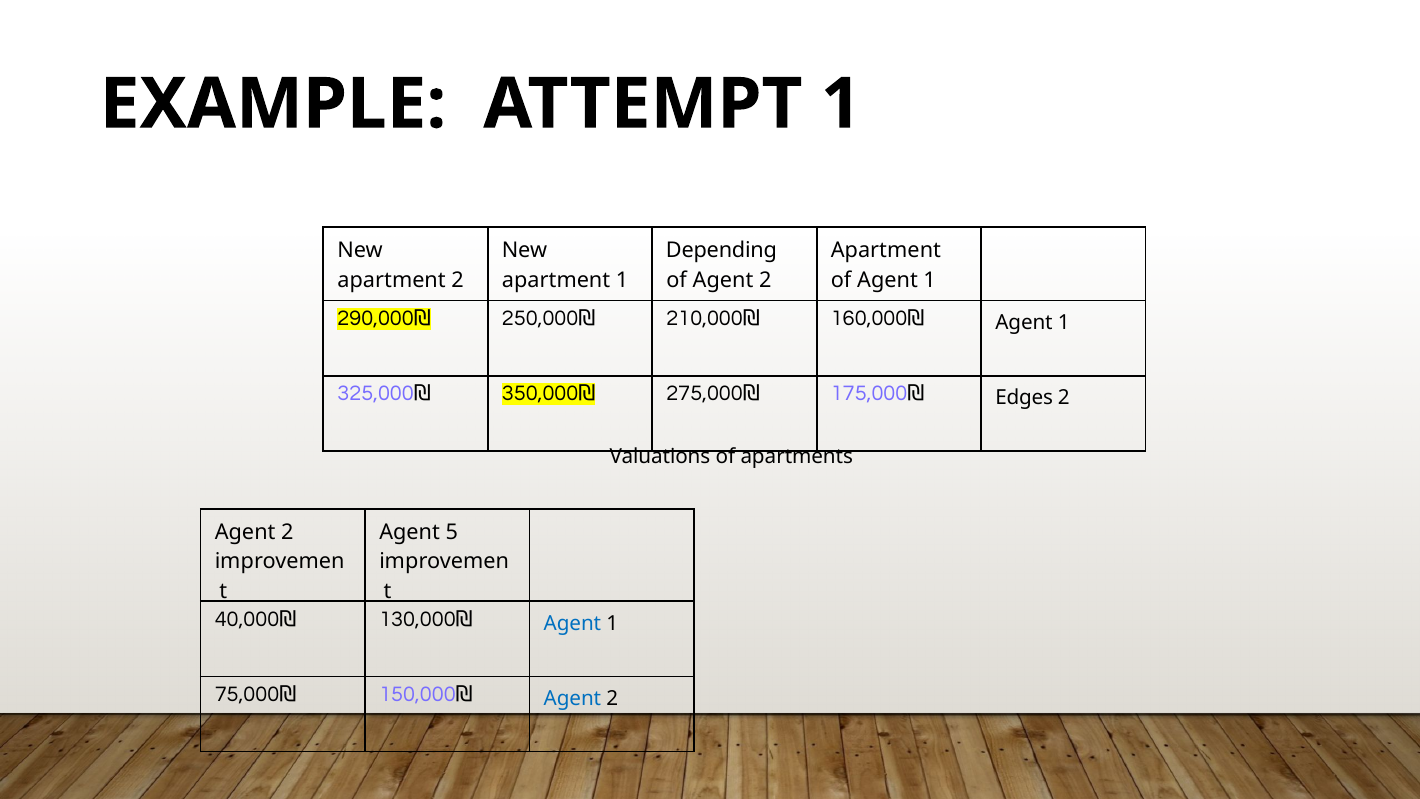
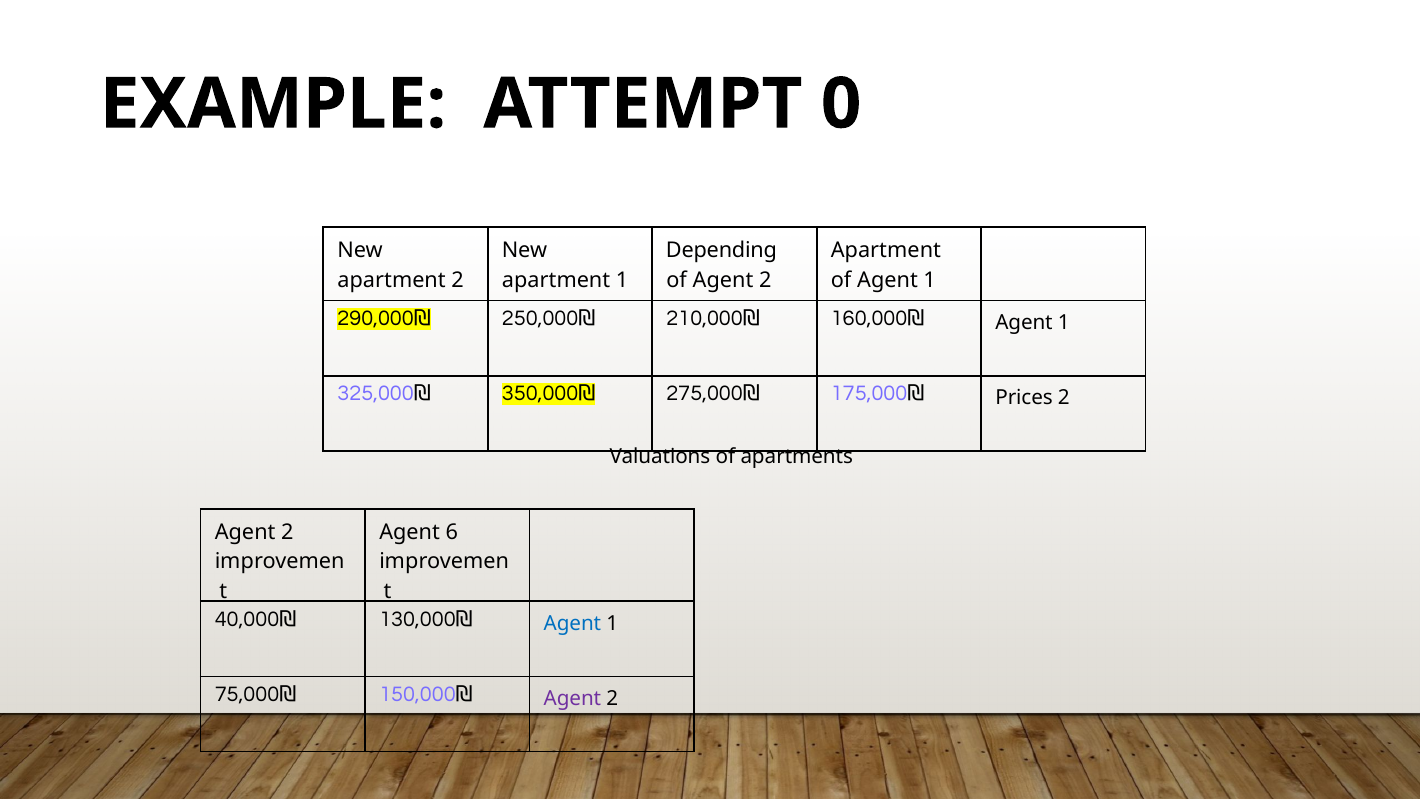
ATTEMPT 1: 1 -> 0 (841, 104)
Edges: Edges -> Prices (1024, 398)
5: 5 -> 6 (452, 532)
Agent colour: blue -> purple (572, 699)
